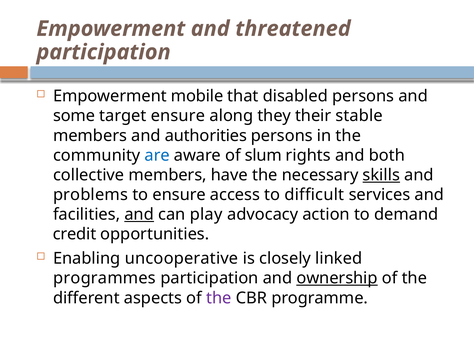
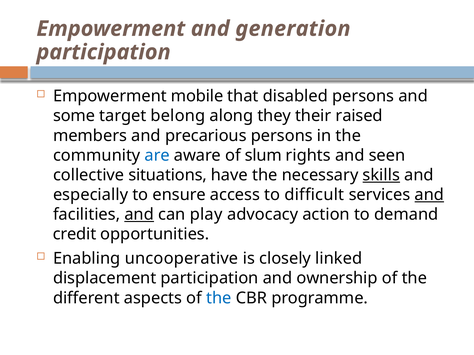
threatened: threatened -> generation (293, 29)
target ensure: ensure -> belong (178, 116)
stable: stable -> raised (359, 116)
authorities: authorities -> precarious (206, 136)
both: both -> seen (387, 156)
collective members: members -> situations (168, 175)
problems: problems -> especially (91, 195)
and underline: none -> present (429, 195)
programmes: programmes -> displacement (105, 279)
ownership underline: present -> none (337, 279)
the colour: purple -> blue (219, 298)
